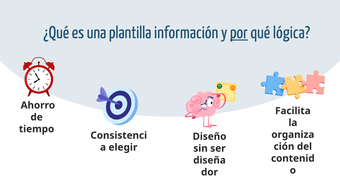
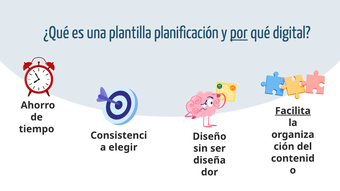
información: información -> planificación (186, 33)
lógica: lógica -> digital (292, 33)
Facilita underline: none -> present (293, 111)
